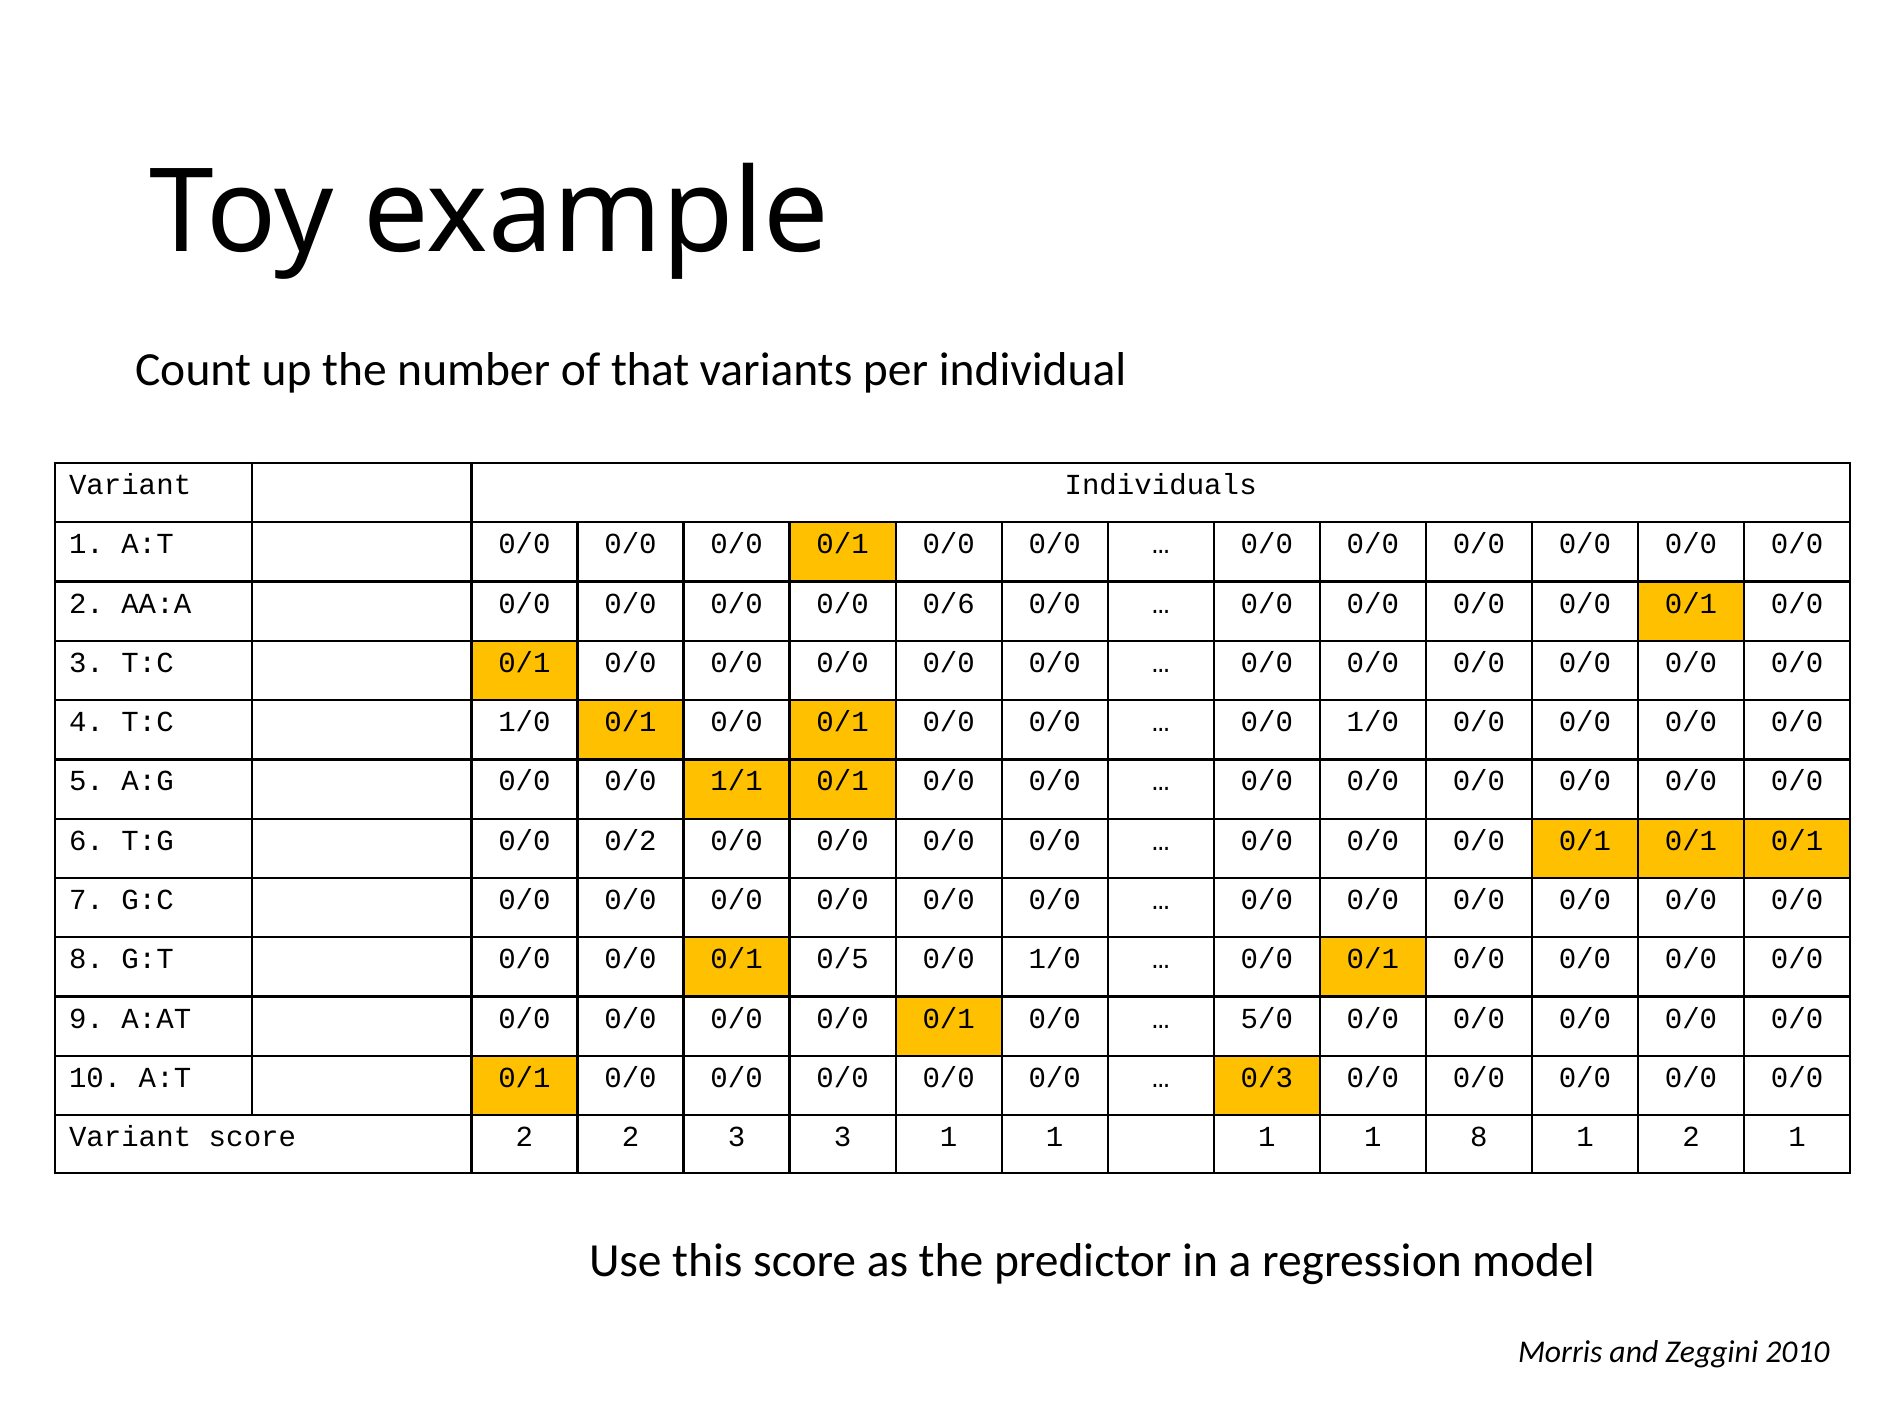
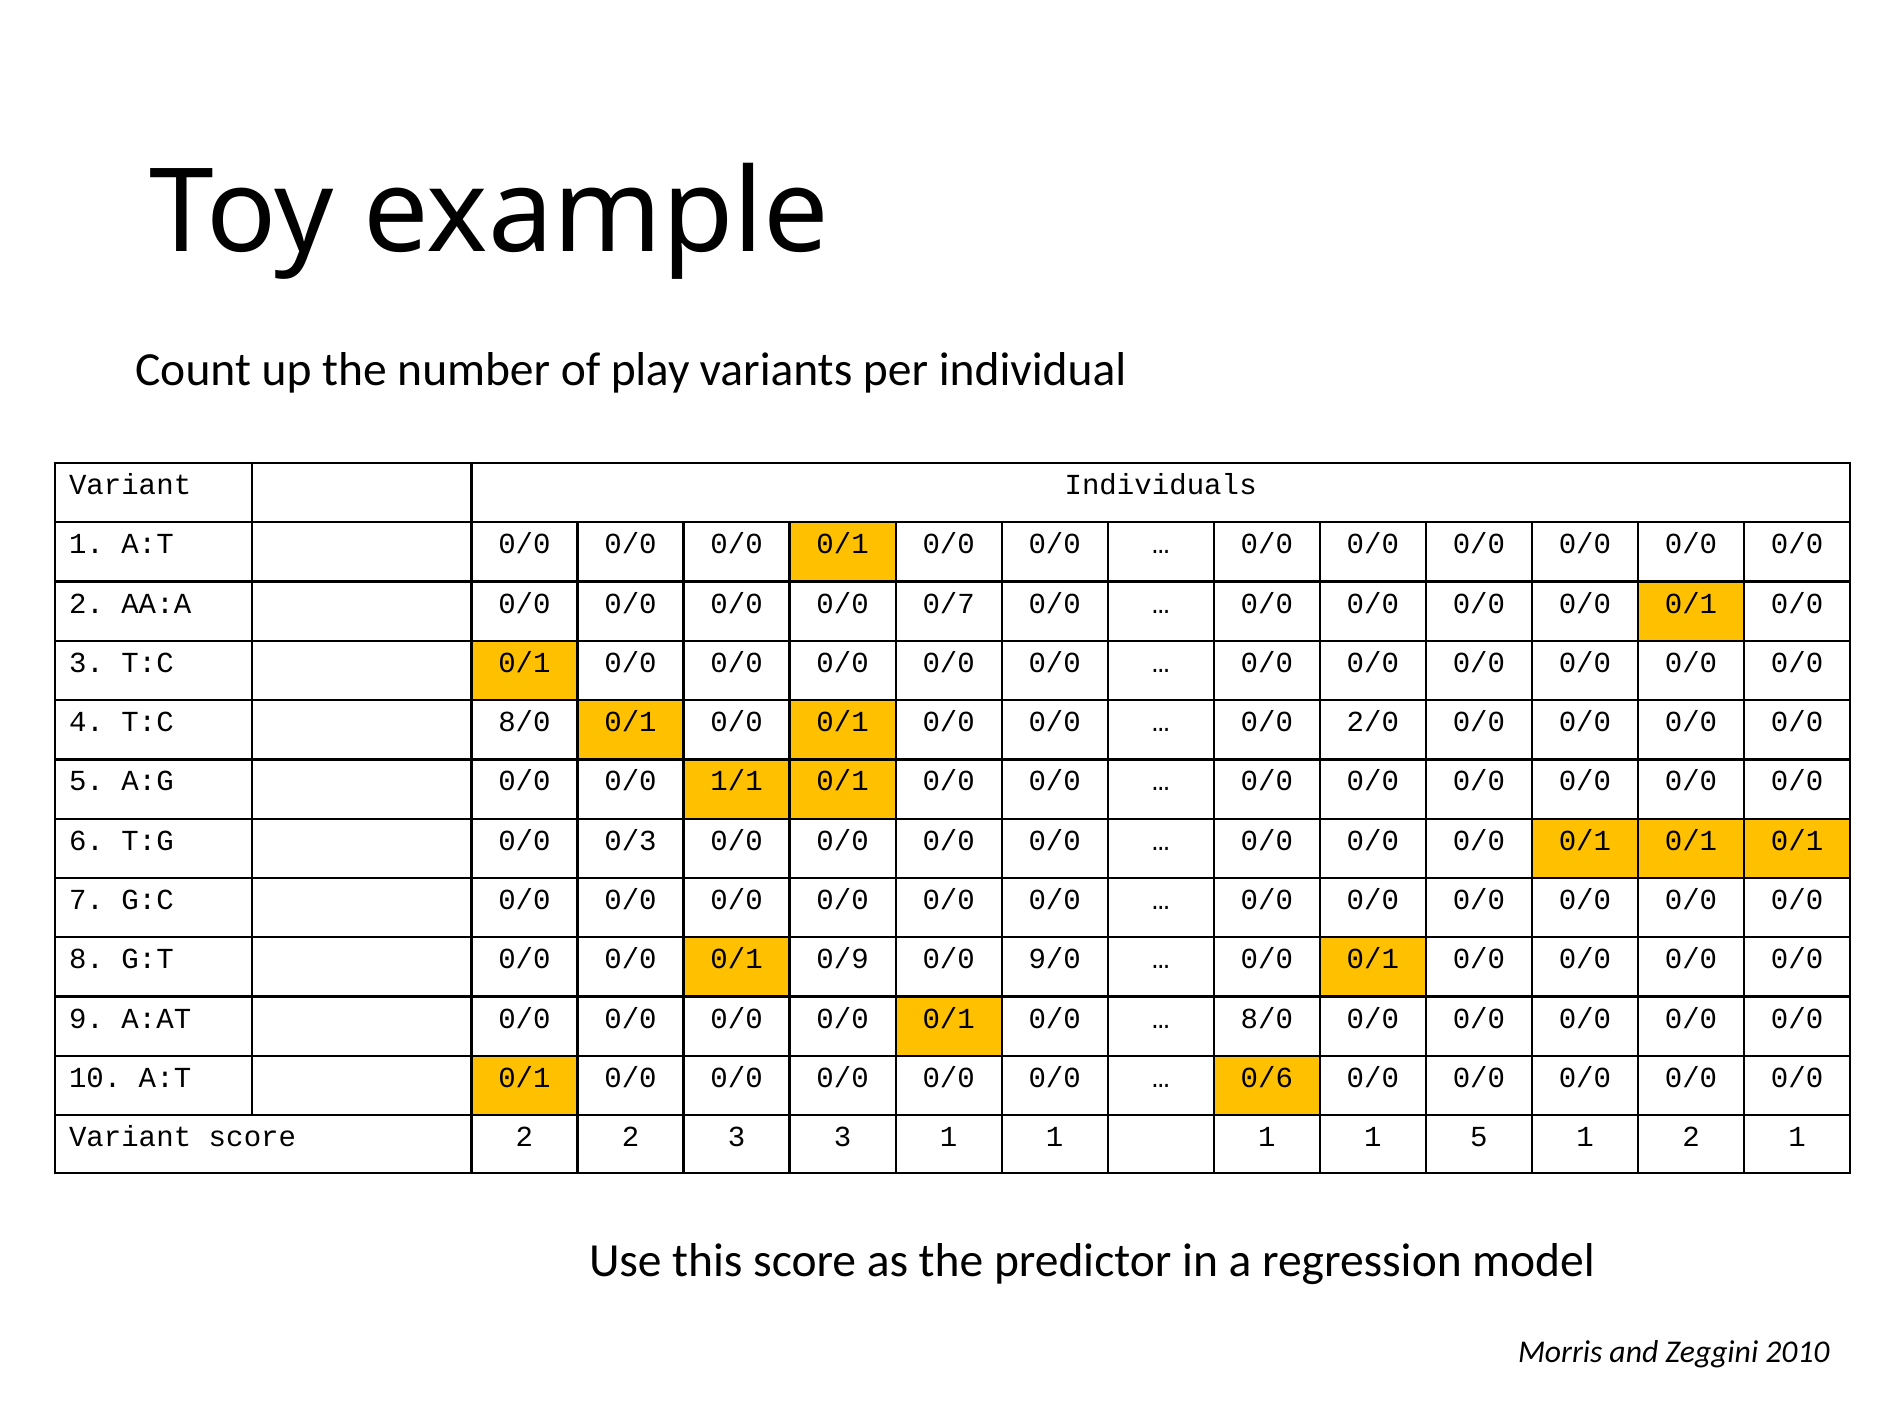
that: that -> play (650, 370)
0/6: 0/6 -> 0/7 (949, 603)
T:C 1/0: 1/0 -> 8/0 (524, 722)
1/0: 1/0 -> 2/0 (1373, 722)
0/2: 0/2 -> 0/3 (630, 840)
0/5: 0/5 -> 0/9 (843, 959)
1/0: 1/0 -> 9/0 (1055, 959)
5/0: 5/0 -> 8/0 (1267, 1018)
0/3: 0/3 -> 0/6 (1267, 1078)
1 8: 8 -> 5 (1479, 1137)
